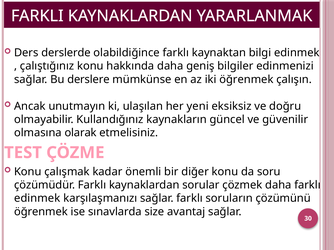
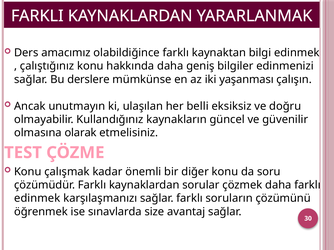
derslerde: derslerde -> amacımız (66, 53)
iki öğrenmek: öğrenmek -> yaşanması (246, 80)
yeni: yeni -> belli (198, 106)
